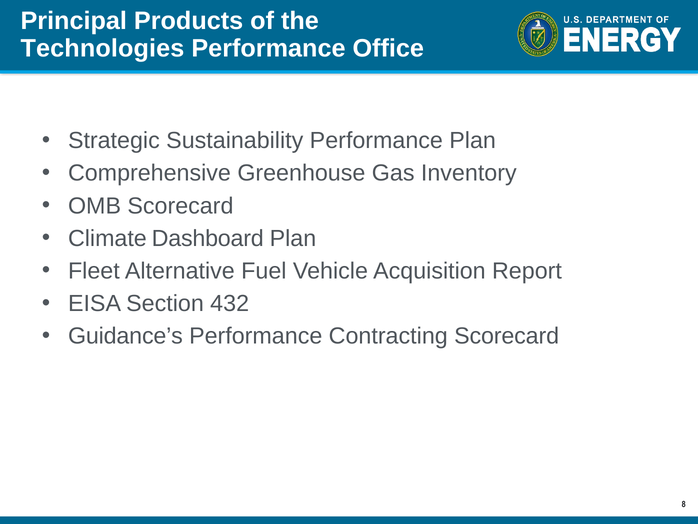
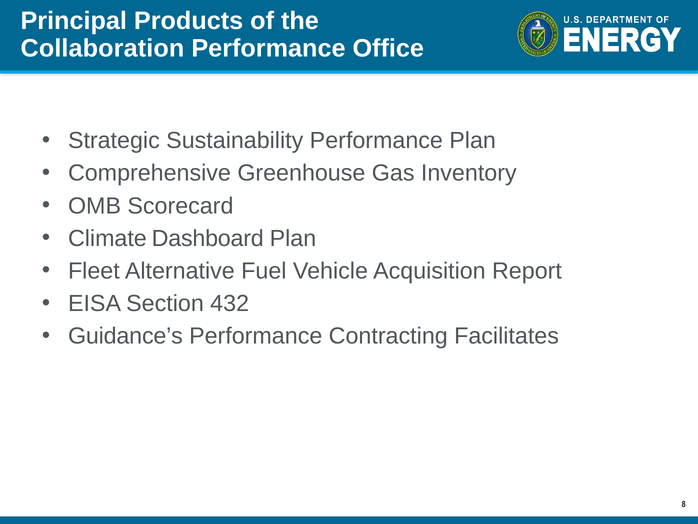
Technologies: Technologies -> Collaboration (102, 48)
Contracting Scorecard: Scorecard -> Facilitates (507, 336)
